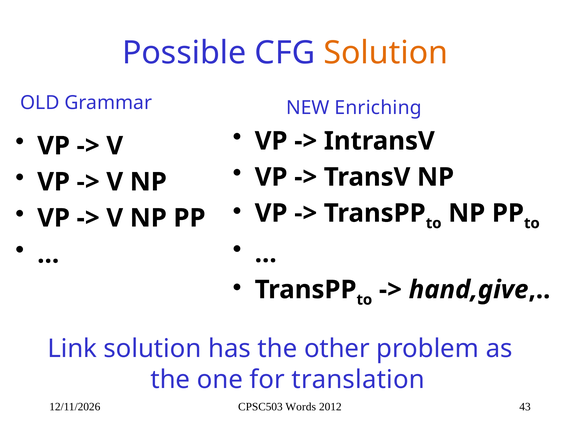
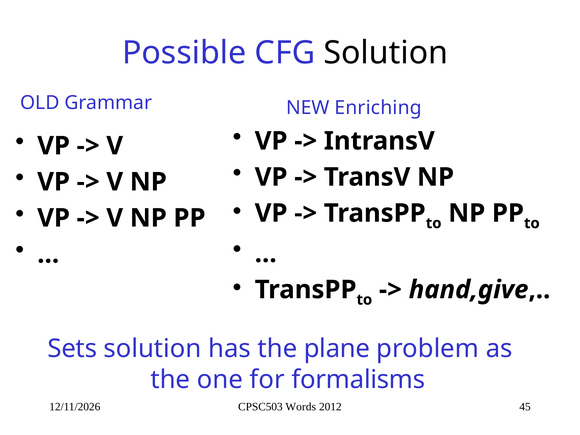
Solution colour: orange -> black (386, 53)
Link: Link -> Sets (72, 349)
other: other -> plane (337, 349)
translation: translation -> formalisms (358, 380)
43: 43 -> 45 (525, 407)
